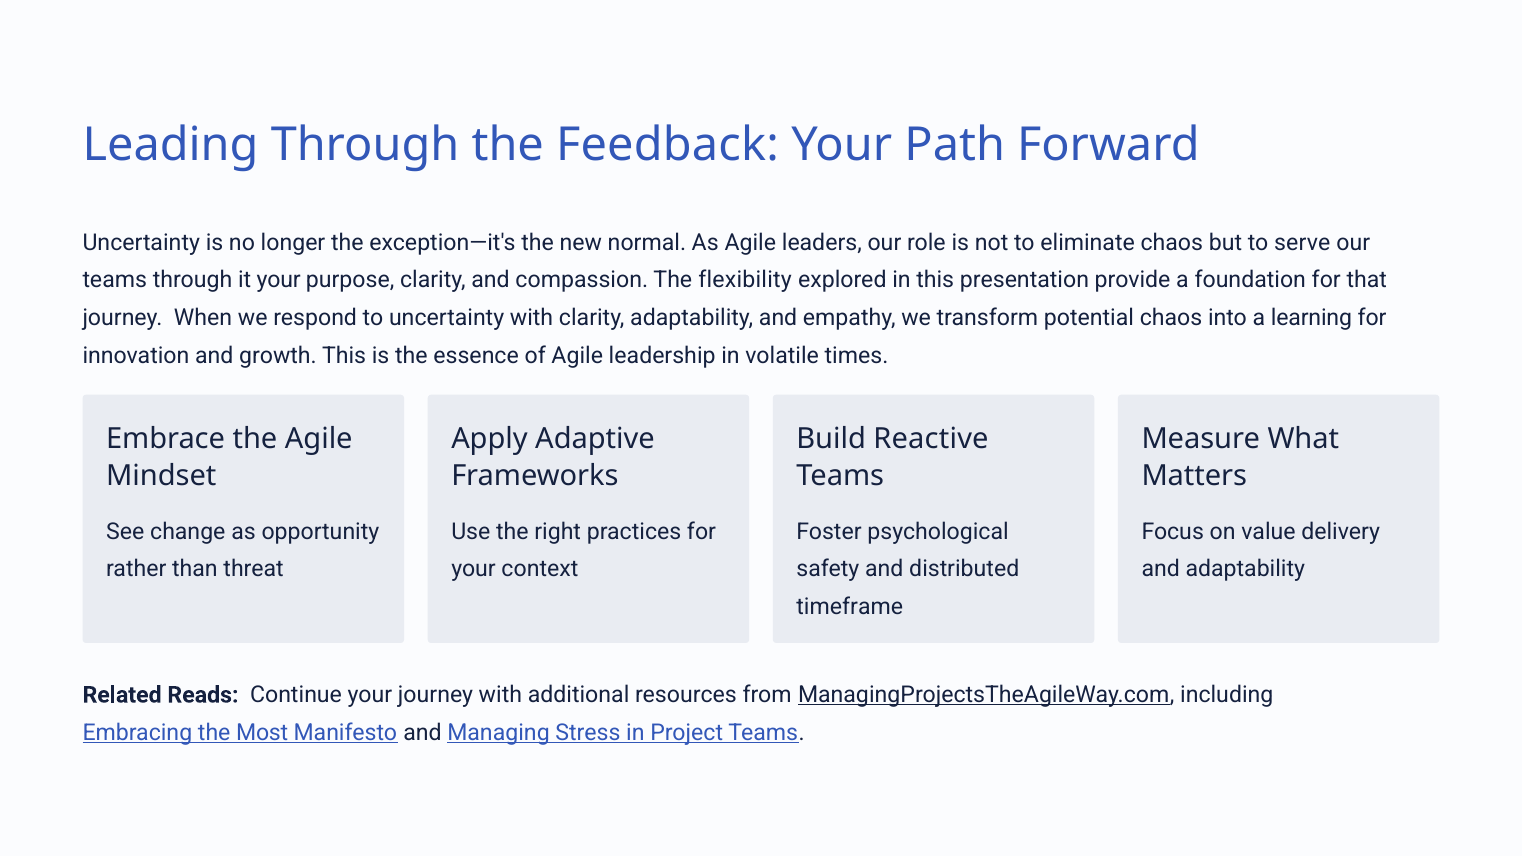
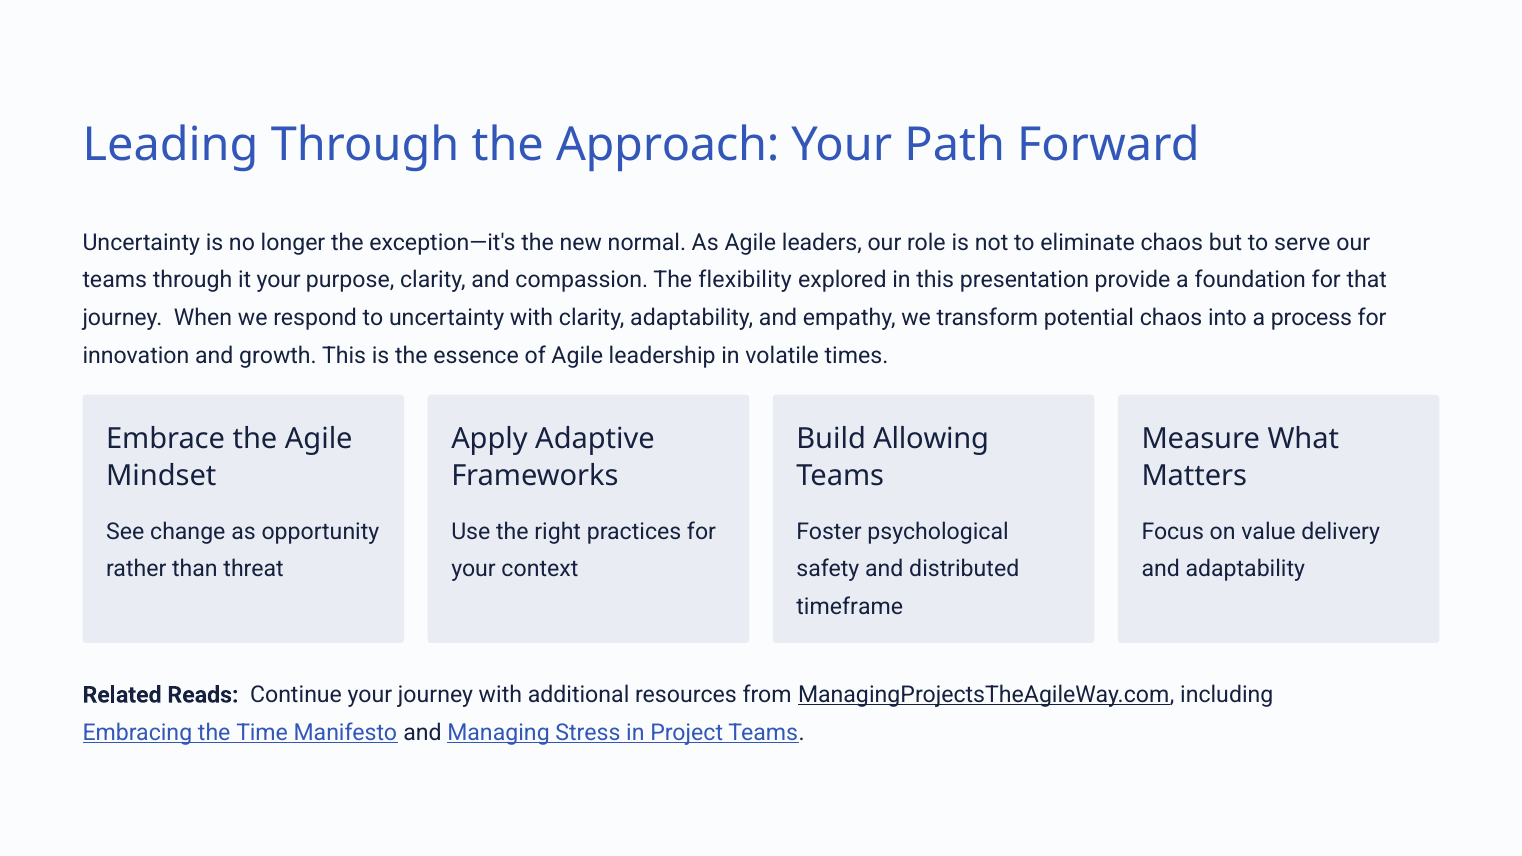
Feedback: Feedback -> Approach (668, 145)
learning: learning -> process (1311, 318)
Reactive: Reactive -> Allowing (931, 439)
Most: Most -> Time (262, 733)
